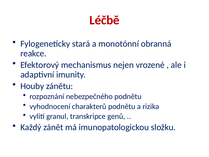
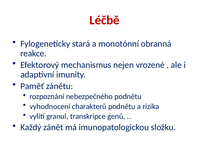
Houby: Houby -> Paměť (32, 86)
